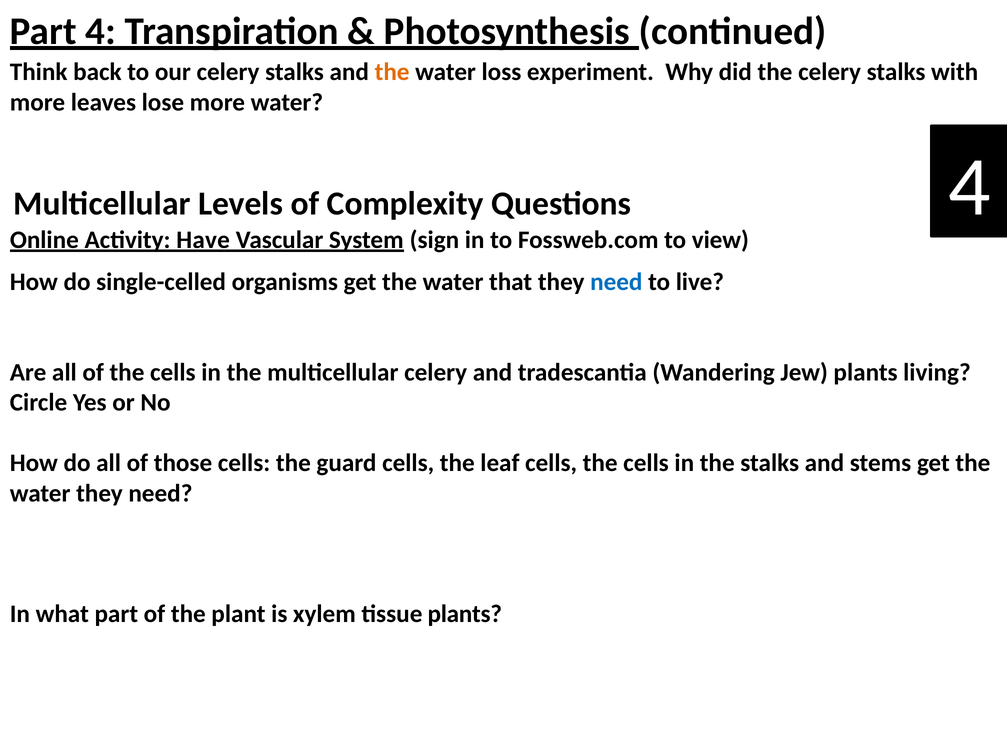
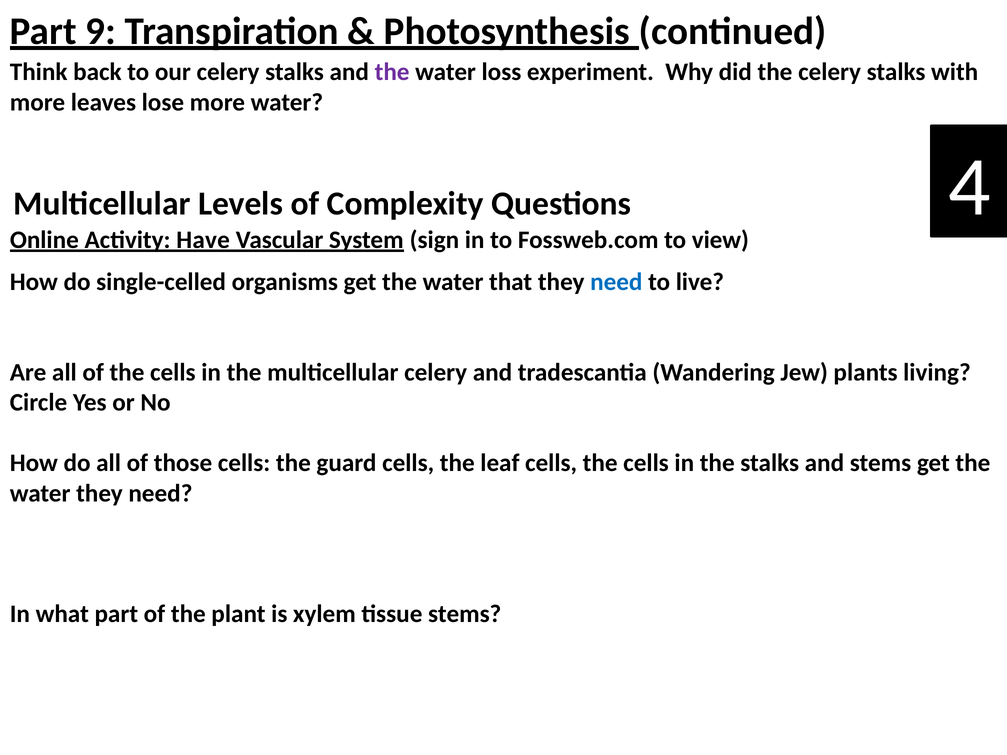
Part 4: 4 -> 9 (101, 31)
the colour: orange -> purple (392, 72)
tissue plants: plants -> stems (465, 614)
